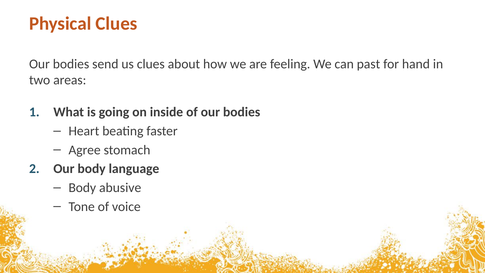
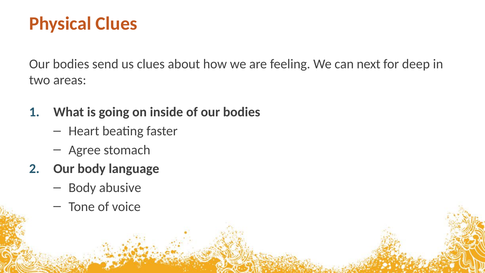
past: past -> next (369, 64)
hand: hand -> deep (416, 64)
